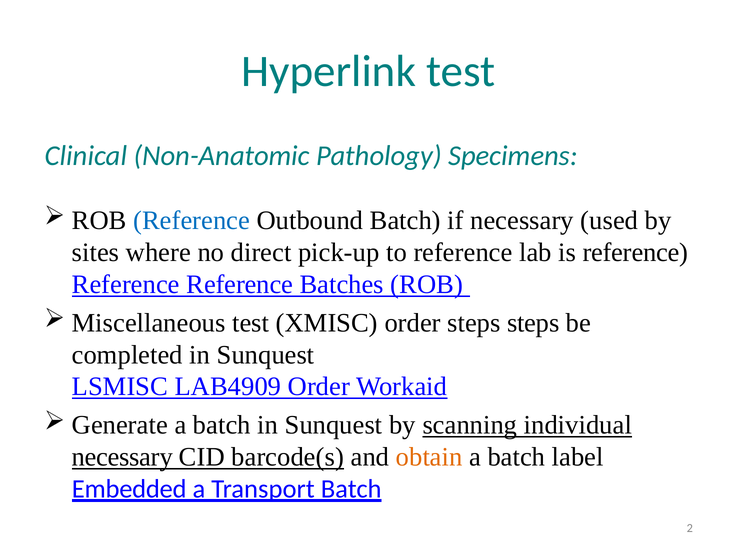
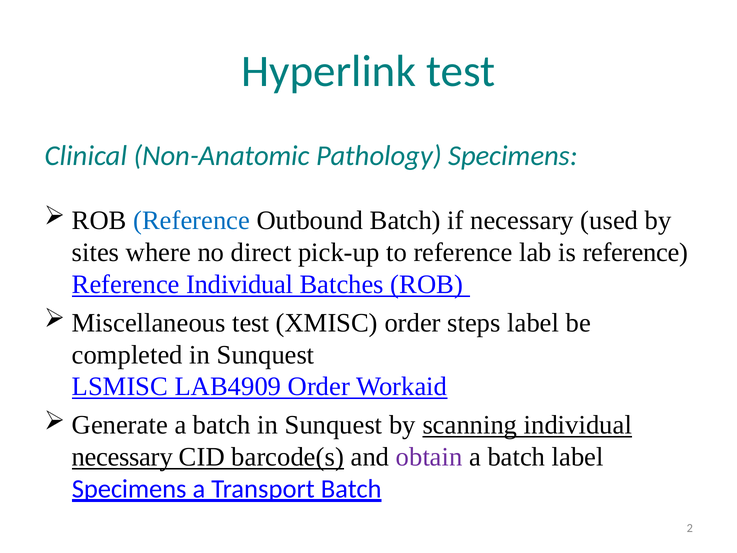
Reference: Reference -> Individual (240, 284)
steps steps: steps -> label (533, 323)
obtain colour: orange -> purple (429, 457)
Embedded: Embedded -> Specimens (129, 489)
